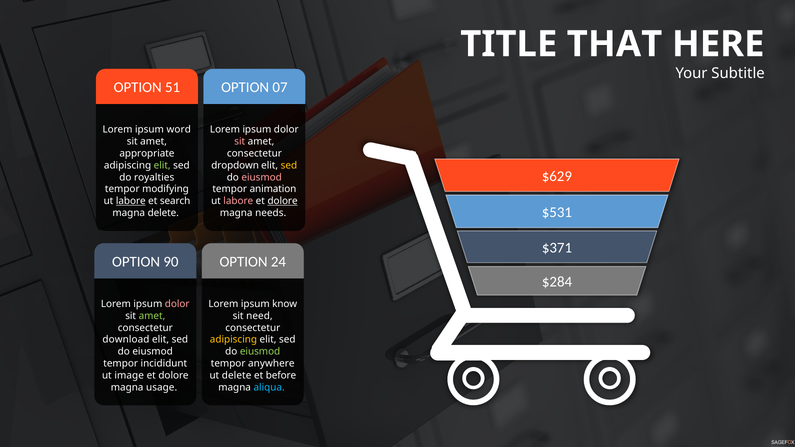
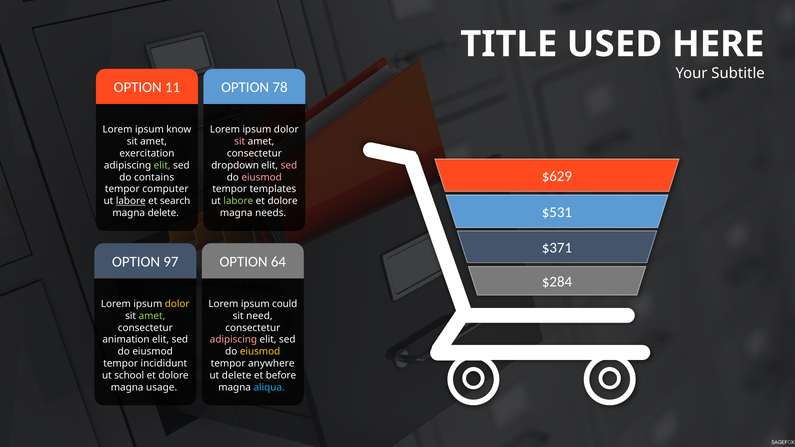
THAT: THAT -> USED (614, 44)
51: 51 -> 11 (173, 88)
07: 07 -> 78 (280, 88)
word: word -> know (179, 130)
appropriate: appropriate -> exercitation (147, 153)
sed colour: yellow -> pink (289, 165)
royalties: royalties -> contains (154, 177)
modifying: modifying -> computer (165, 189)
animation: animation -> templates (273, 189)
labore colour: pink -> light green (238, 201)
dolore underline: present -> none (283, 201)
90: 90 -> 97 (171, 262)
24: 24 -> 64 (278, 262)
dolor colour: pink -> yellow (177, 304)
know: know -> could (285, 304)
download: download -> animation (126, 340)
adipiscing colour: yellow -> pink (233, 340)
eiusmod colour: light green -> yellow (260, 352)
image: image -> school (129, 376)
